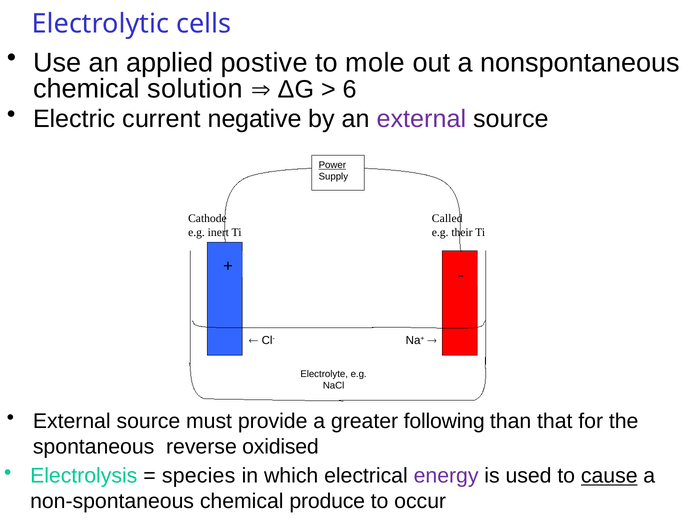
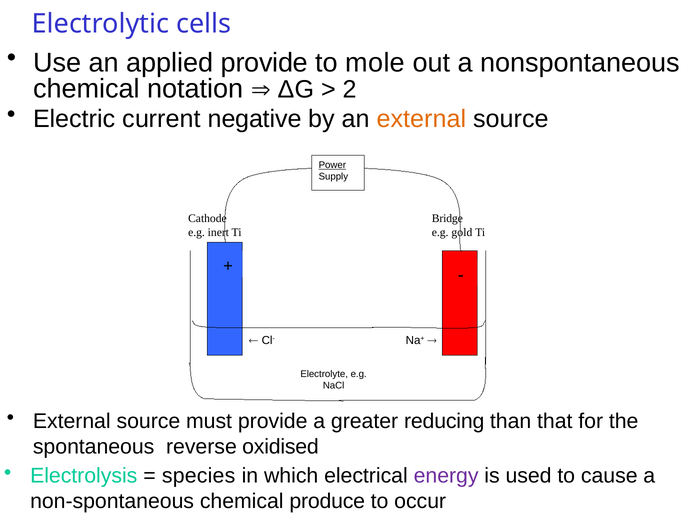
applied postive: postive -> provide (264, 63)
solution: solution -> notation (195, 89)
6: 6 -> 2 (350, 89)
external colour: purple -> orange (421, 119)
Called: Called -> Bridge (447, 219)
their: their -> gold (462, 233)
following: following -> reducing (444, 421)
cause underline: present -> none (609, 476)
